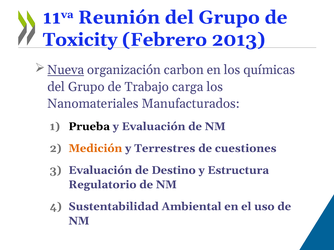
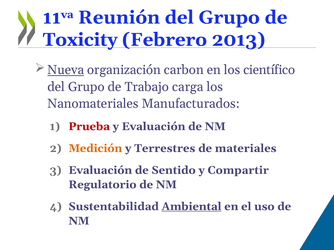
químicas: químicas -> científico (269, 70)
Prueba colour: black -> red (89, 127)
cuestiones: cuestiones -> materiales (246, 149)
Destino: Destino -> Sentido (174, 171)
Estructura: Estructura -> Compartir (238, 171)
Ambiental underline: none -> present (192, 207)
